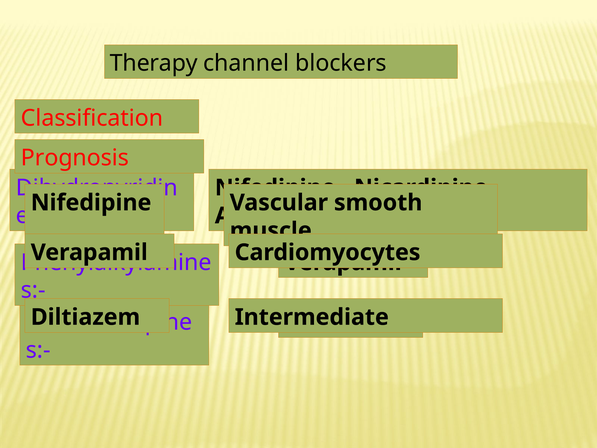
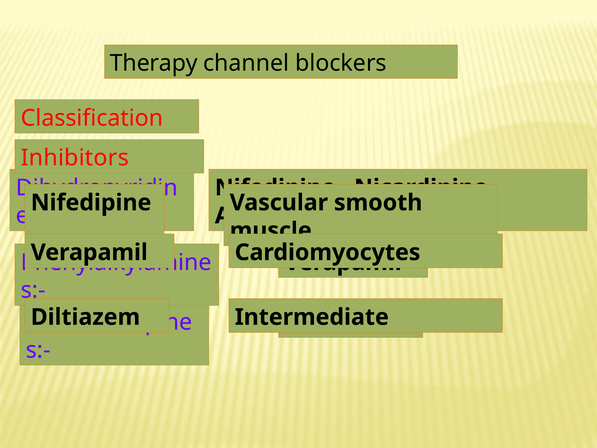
Prognosis: Prognosis -> Inhibitors (75, 158)
